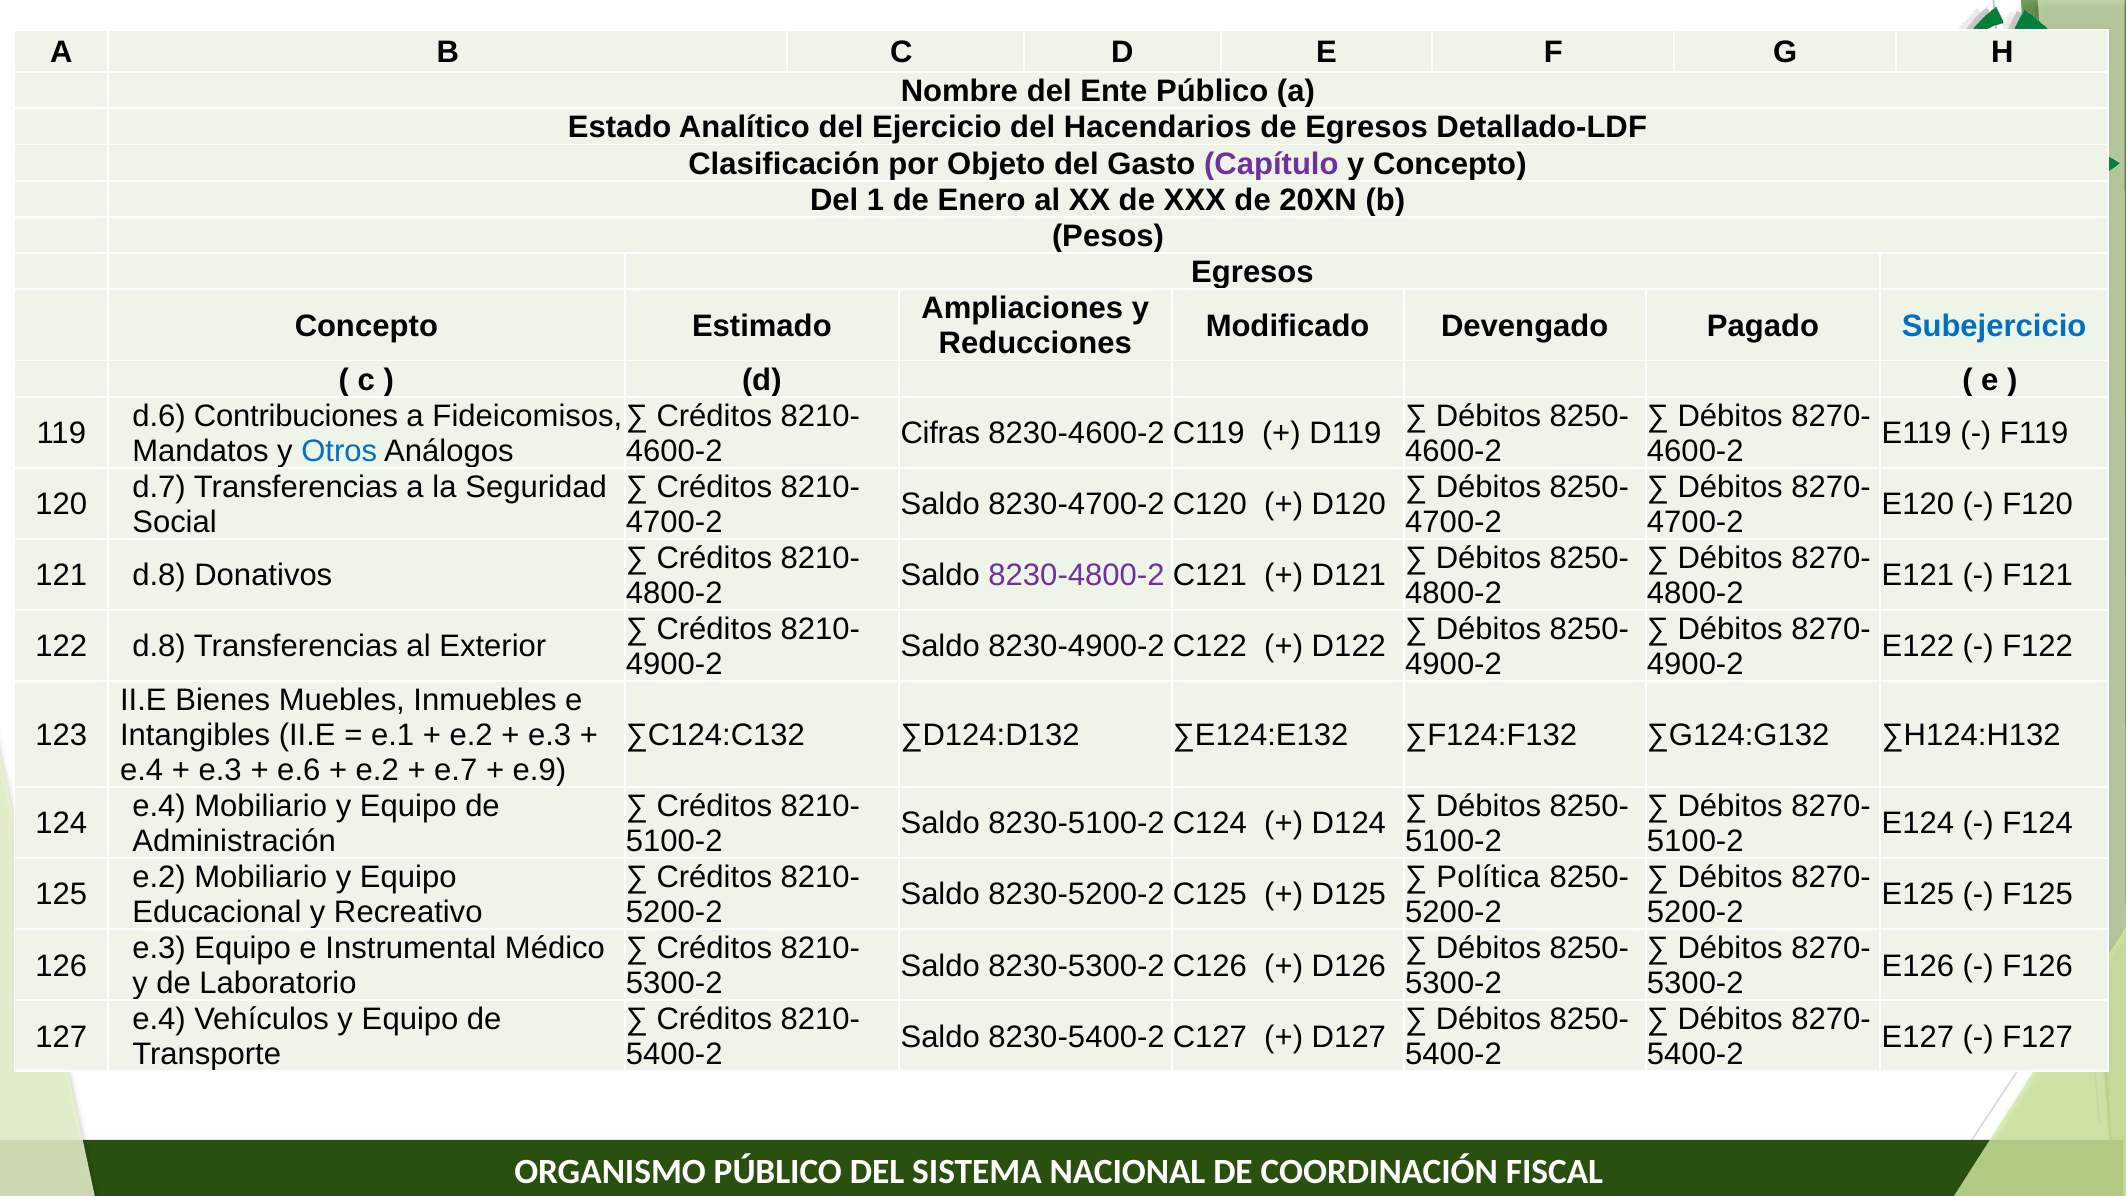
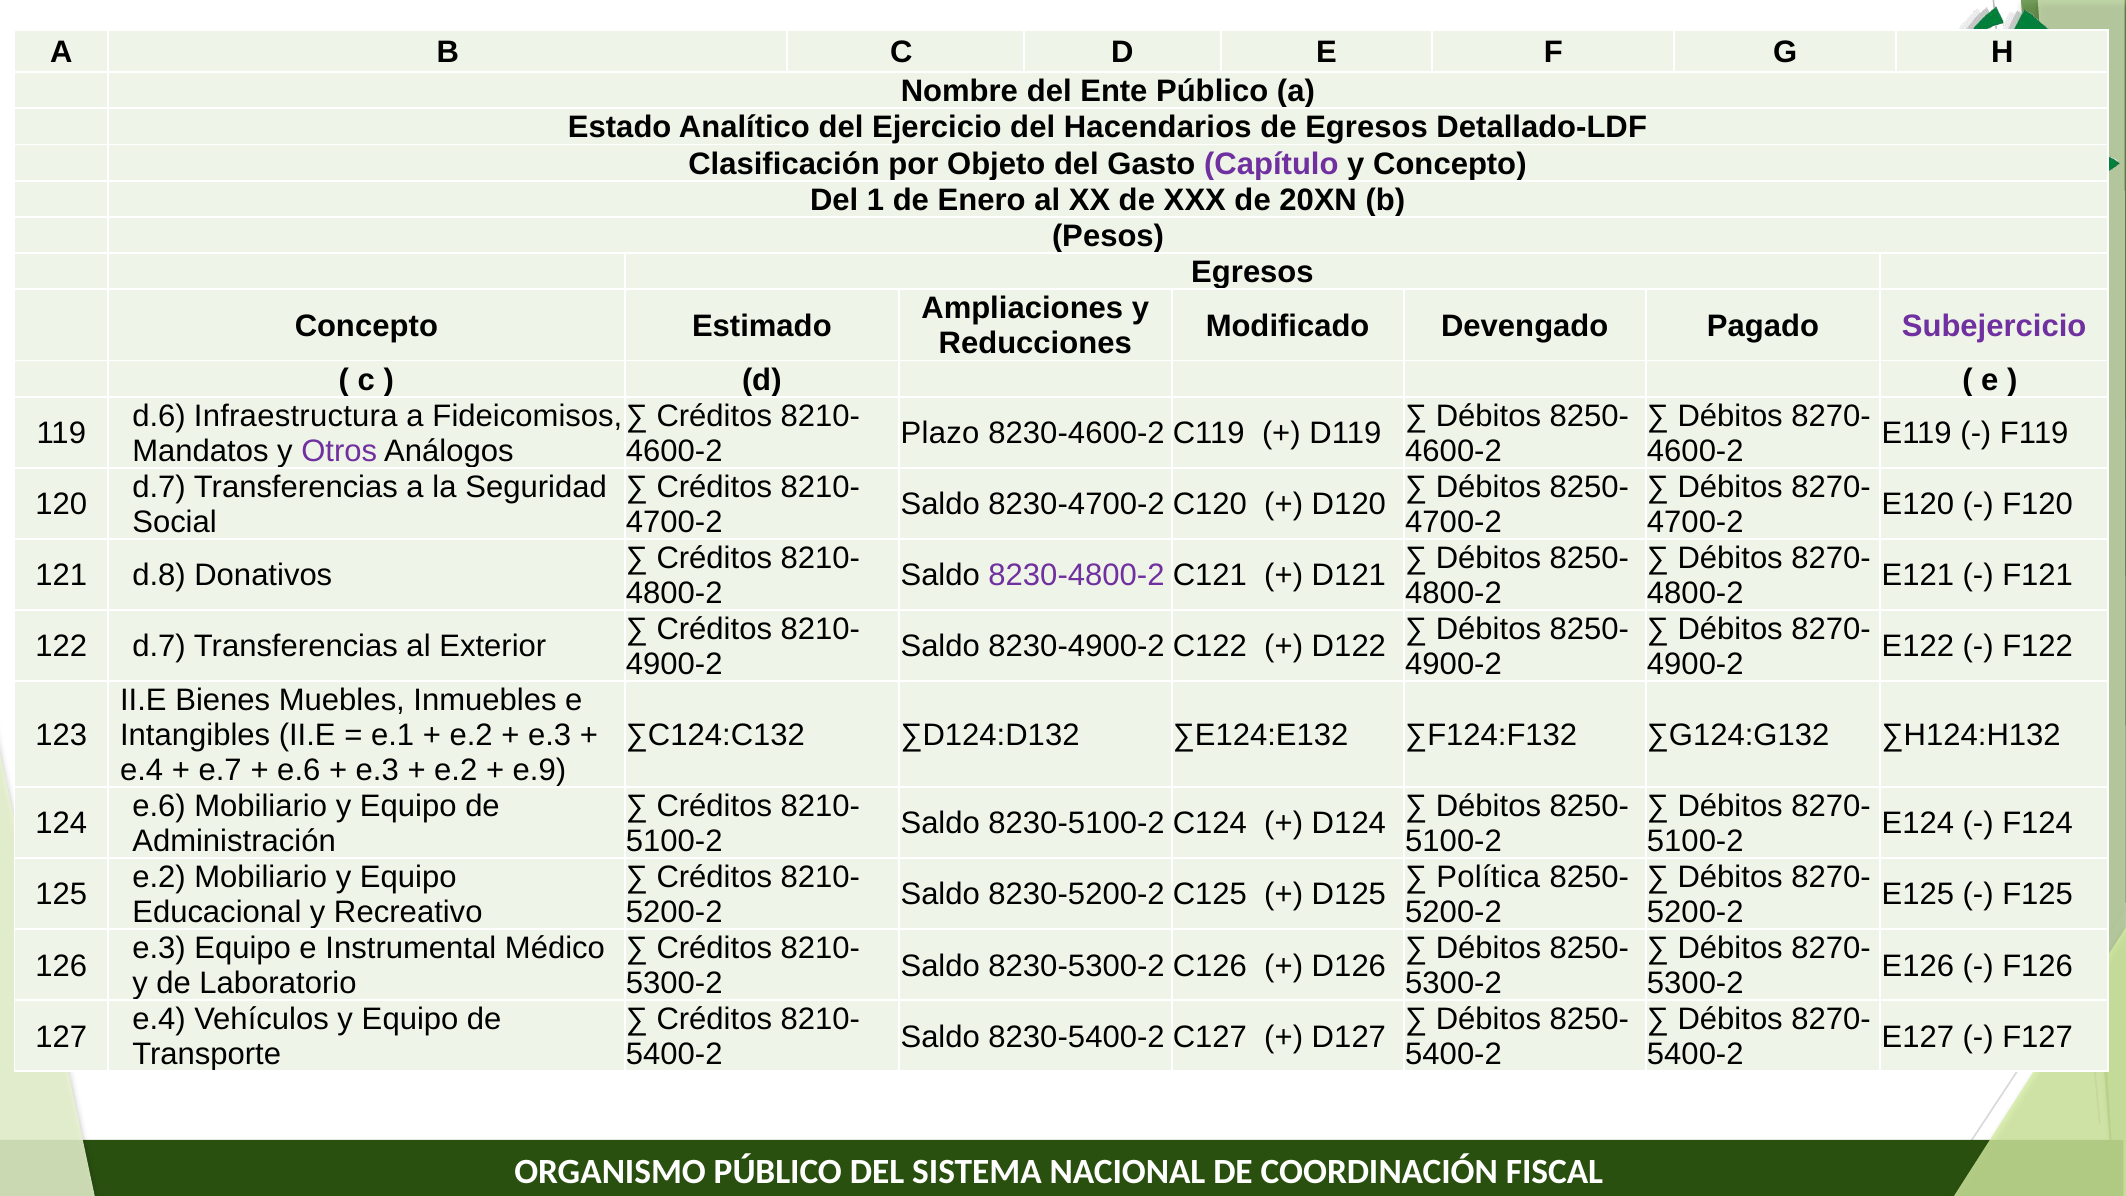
Subejercicio colour: blue -> purple (1994, 326)
Contribuciones: Contribuciones -> Infraestructura (296, 416)
Cifras: Cifras -> Plazo (940, 433)
Otros colour: blue -> purple (339, 451)
122 d.8: d.8 -> d.7 (159, 647)
e.3: e.3 -> e.7 (220, 770)
e.2: e.2 -> e.3 (377, 770)
e.7: e.7 -> e.2 (456, 770)
e.4: e.4 -> e.6 (159, 806)
